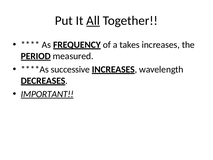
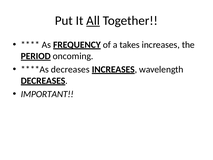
measured: measured -> oncoming (73, 56)
successive: successive -> decreases (70, 69)
IMPORTANT underline: present -> none (47, 94)
